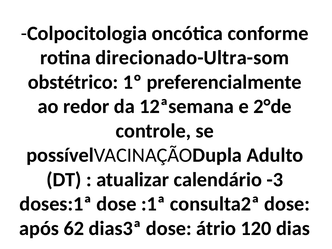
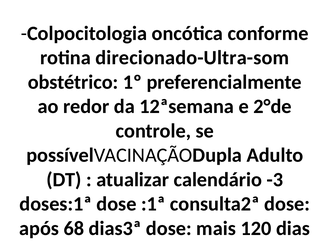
62: 62 -> 68 (74, 228)
átrio: átrio -> mais (216, 228)
